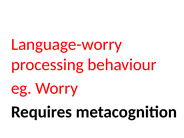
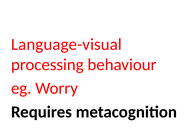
Language-worry: Language-worry -> Language-visual (66, 44)
